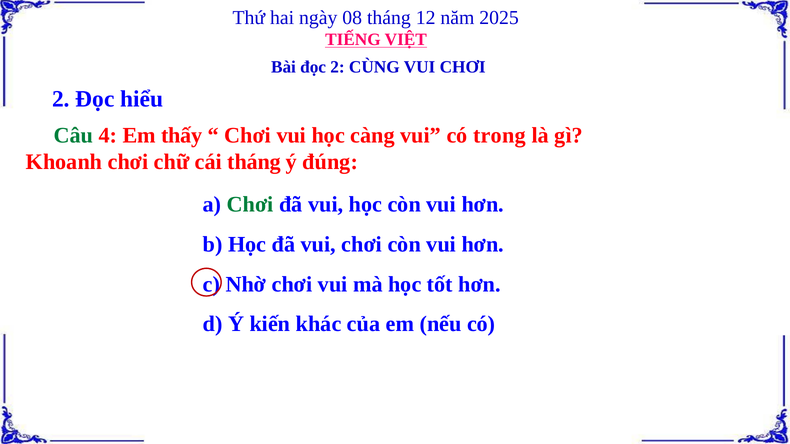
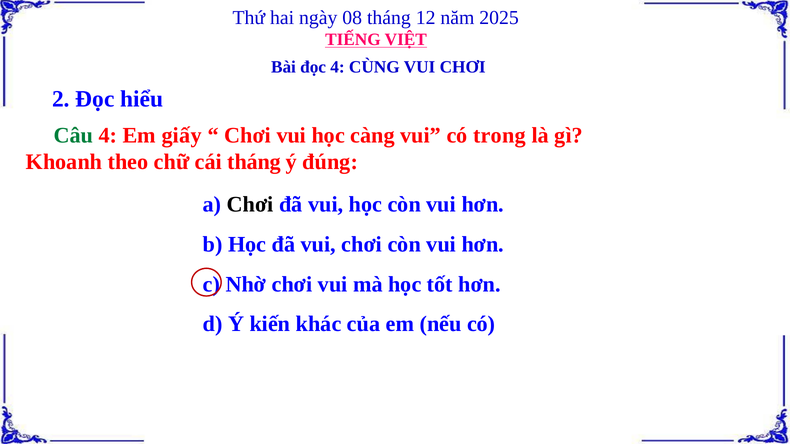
đọc 2: 2 -> 4 (338, 67)
thấy: thấy -> giấy (182, 135)
Khoanh chơi: chơi -> theo (128, 162)
Chơi colour: green -> black (250, 204)
